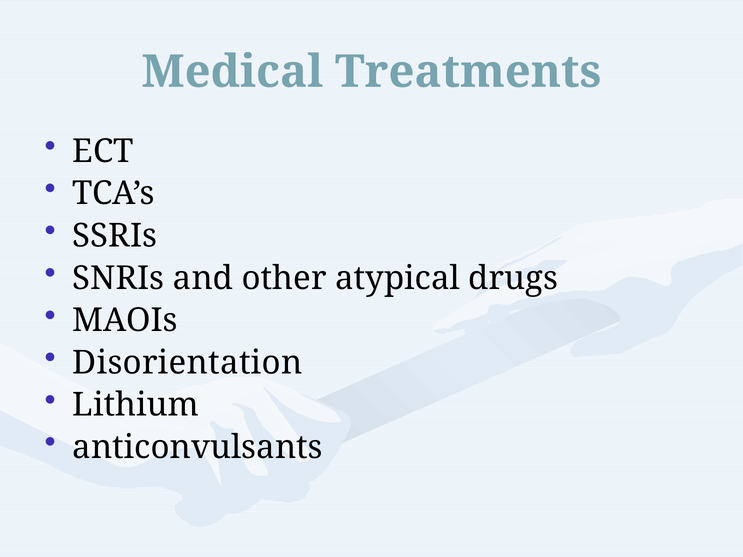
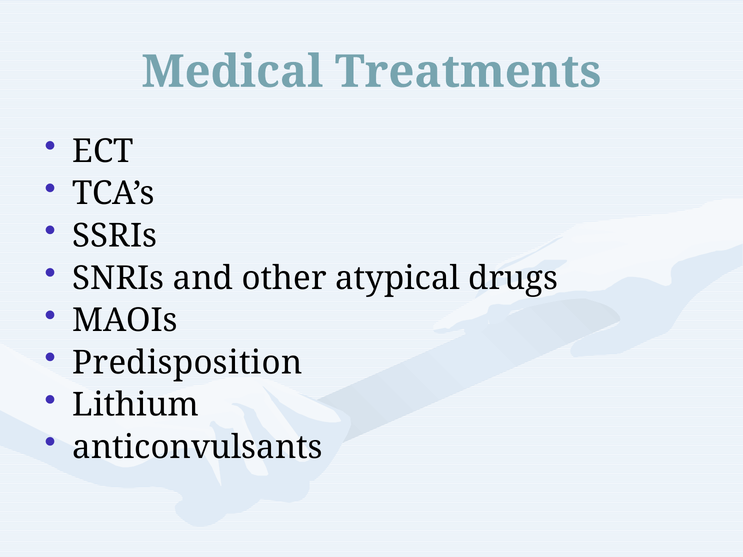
Disorientation: Disorientation -> Predisposition (187, 363)
